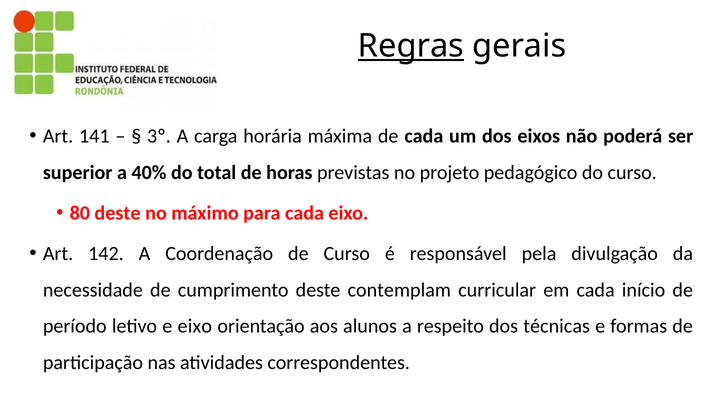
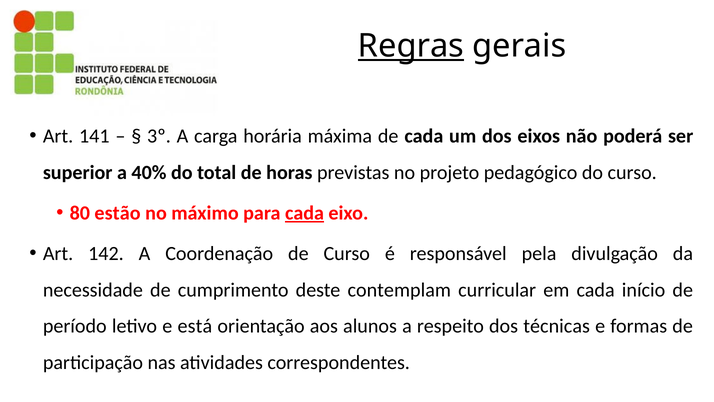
80 deste: deste -> estão (118, 213)
cada underline: none -> present (304, 213)
e eixo: eixo -> está (195, 326)
